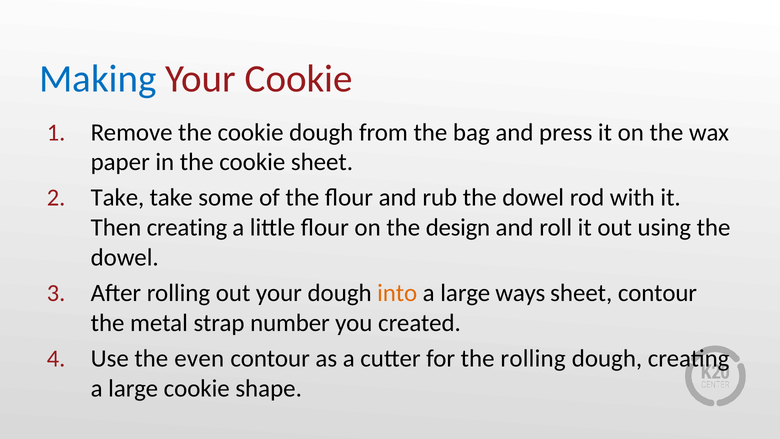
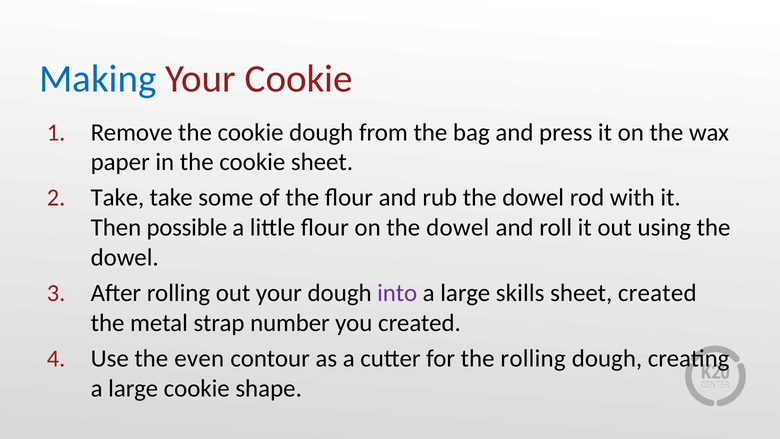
Then creating: creating -> possible (187, 228)
on the design: design -> dowel (458, 228)
into colour: orange -> purple (397, 293)
ways: ways -> skills (520, 293)
sheet contour: contour -> created (657, 293)
